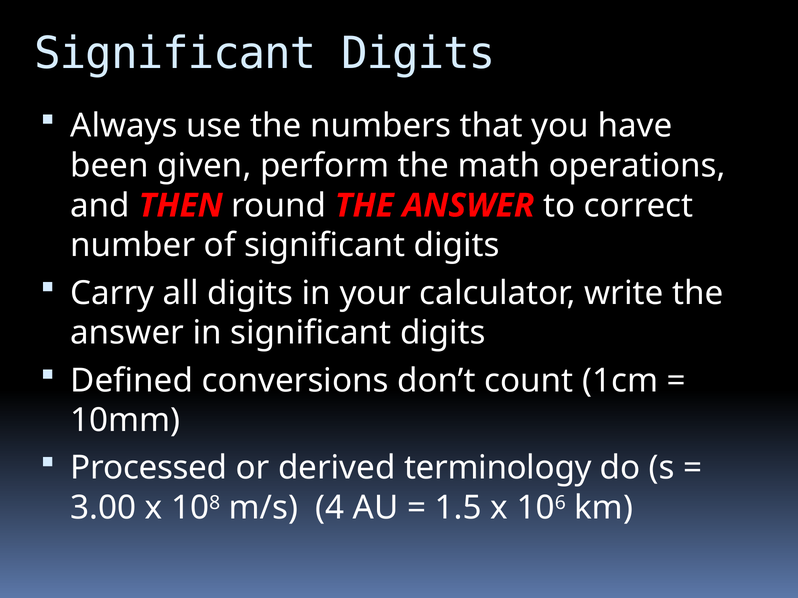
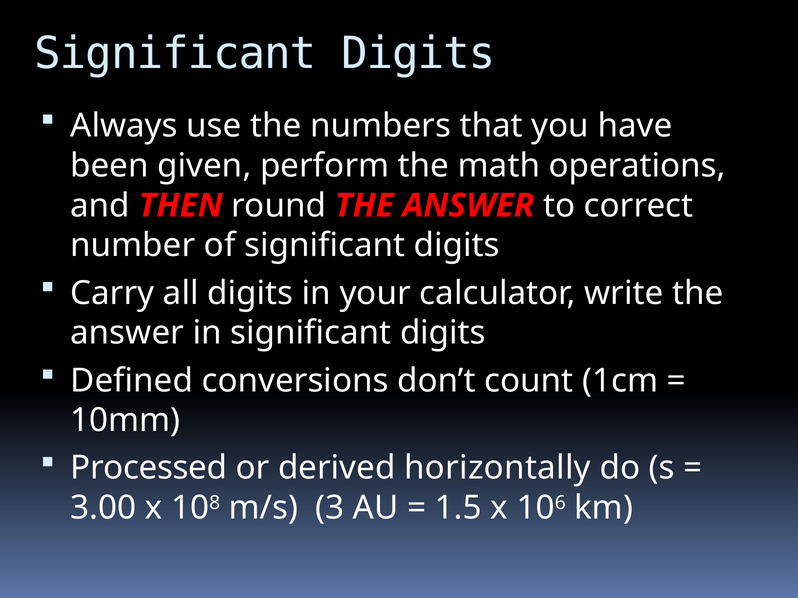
terminology: terminology -> horizontally (498, 468)
4: 4 -> 3 (330, 508)
